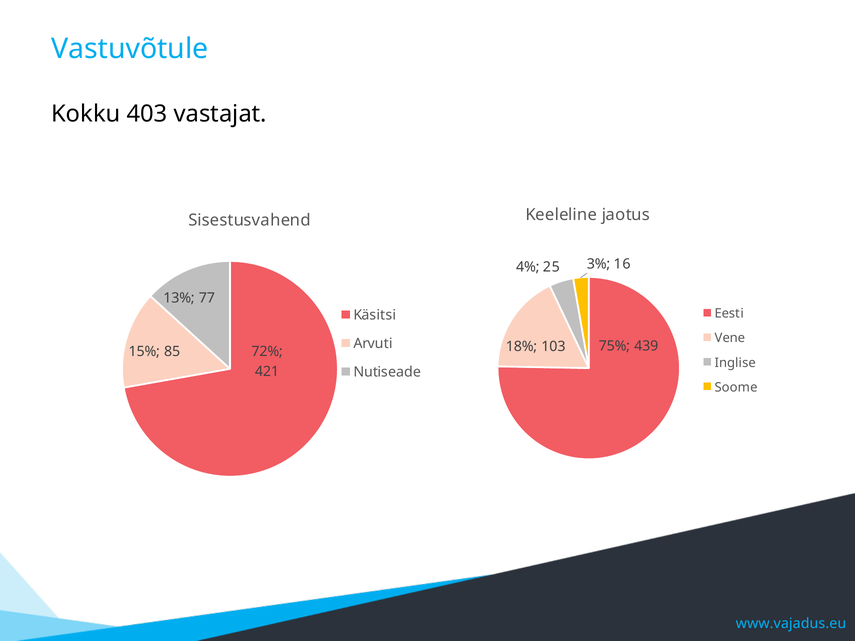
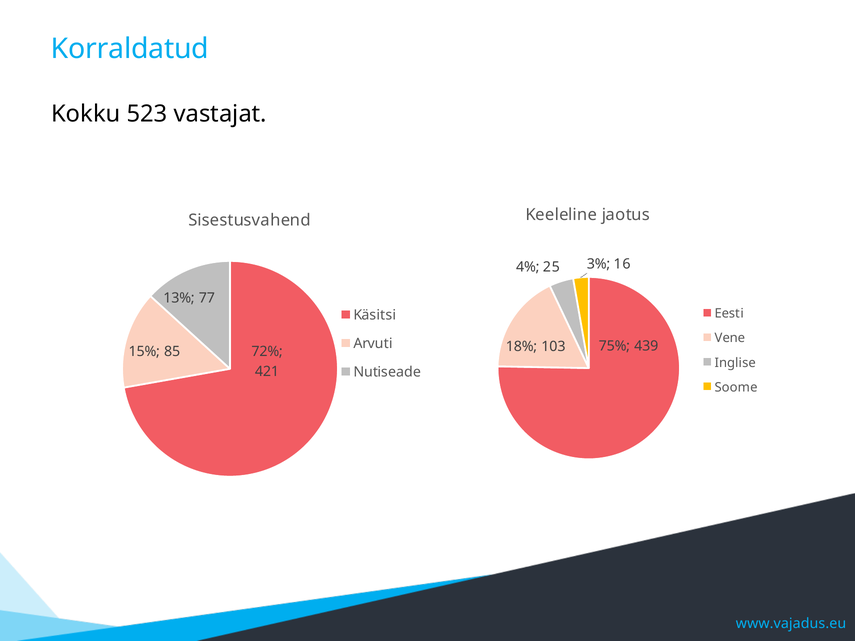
Vastuvõtule: Vastuvõtule -> Korraldatud (130, 49)
403: 403 -> 523 (147, 114)
